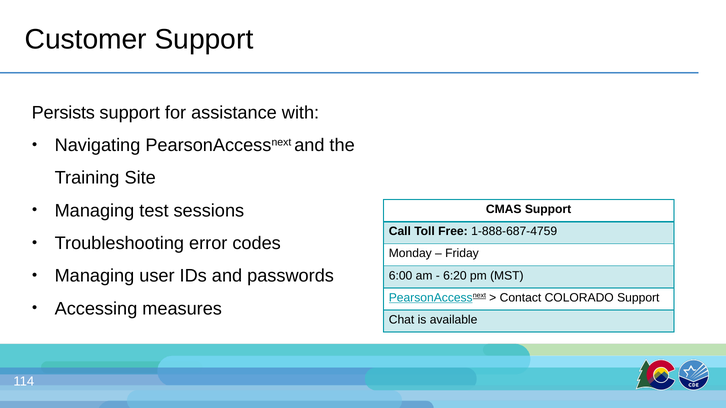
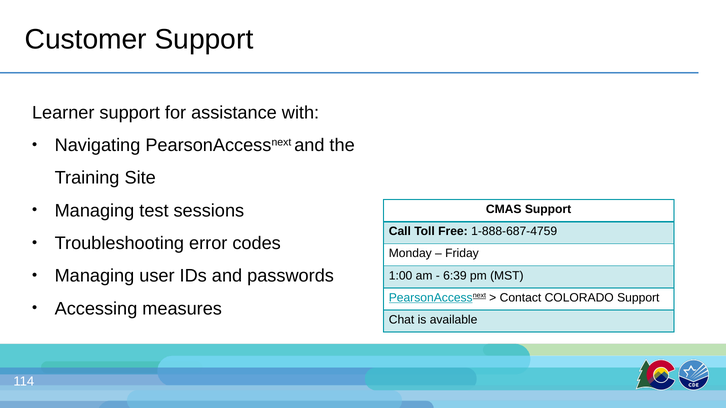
Persists: Persists -> Learner (63, 113)
6:00: 6:00 -> 1:00 (401, 276)
6:20: 6:20 -> 6:39 (455, 276)
